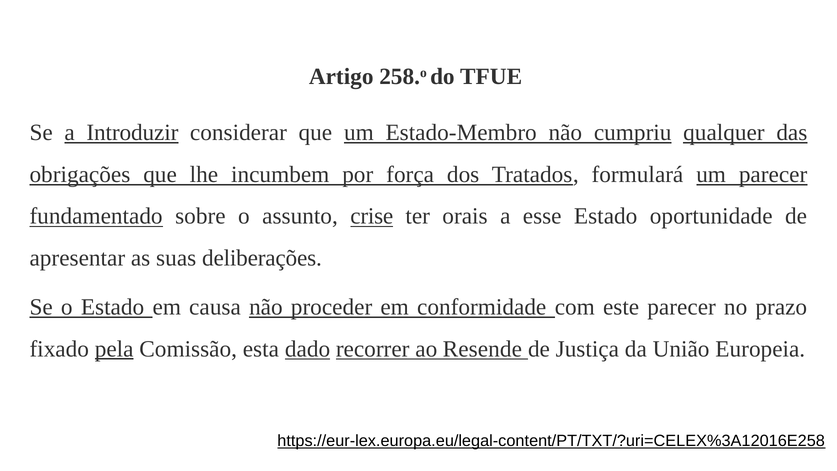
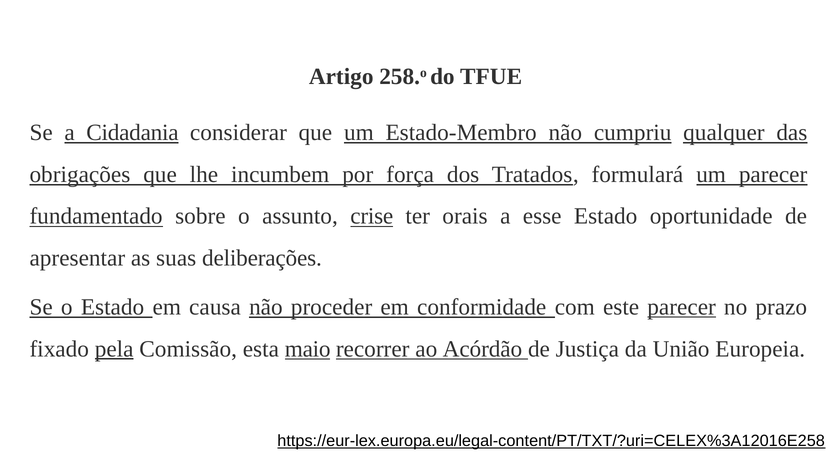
Introduzir: Introduzir -> Cidadania (132, 132)
parecer underline: none -> present (682, 307)
dado: dado -> maio (308, 349)
Resende: Resende -> Acórdão (482, 349)
